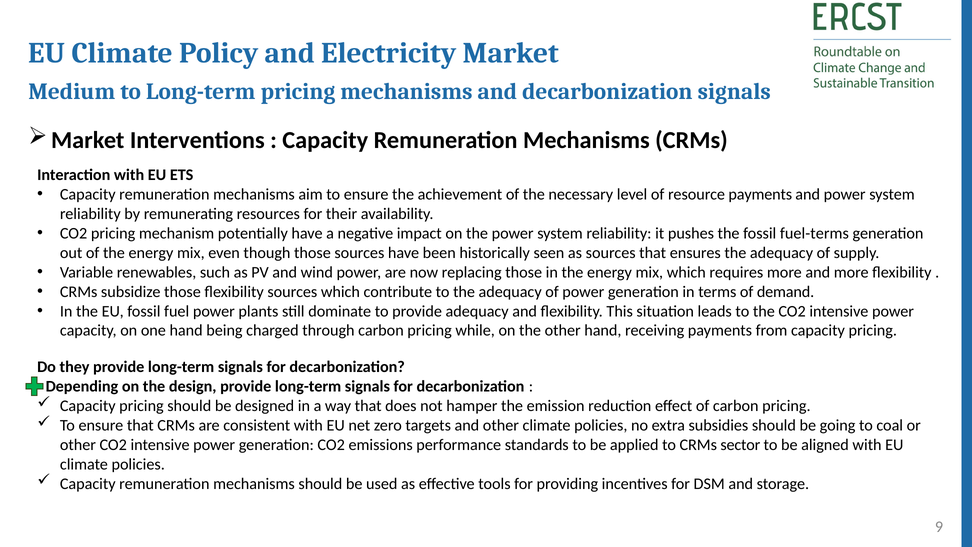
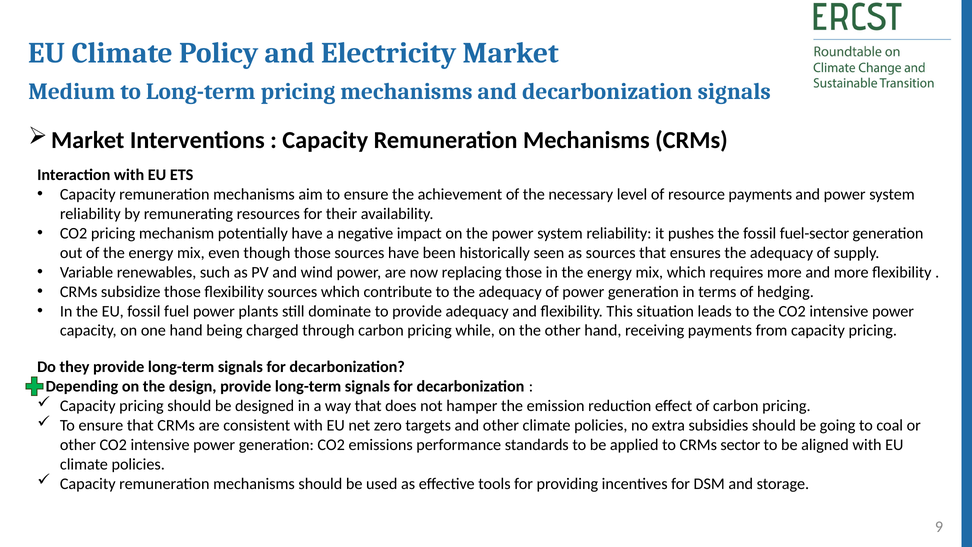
fuel-terms: fuel-terms -> fuel-sector (815, 233)
demand: demand -> hedging (785, 292)
